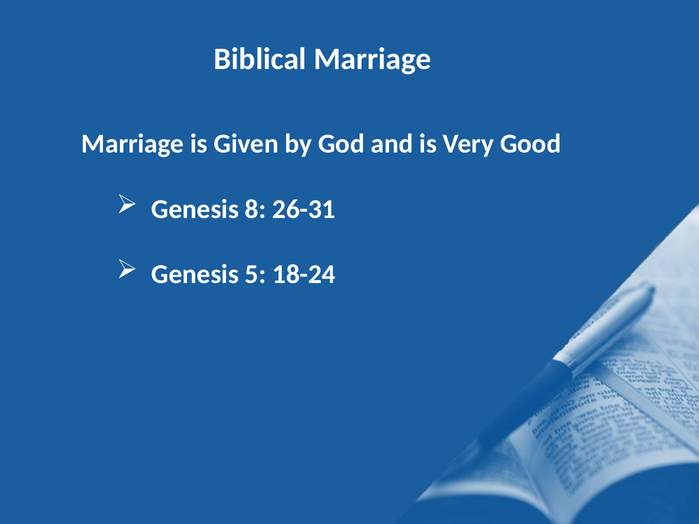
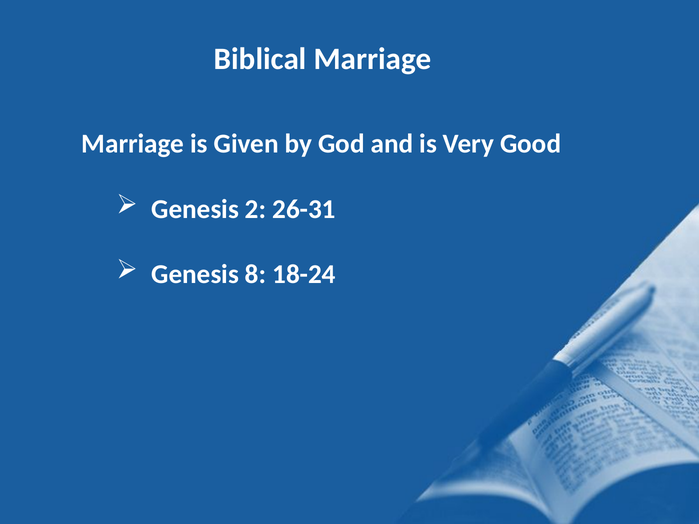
8: 8 -> 2 (256, 209)
5: 5 -> 8 (256, 275)
